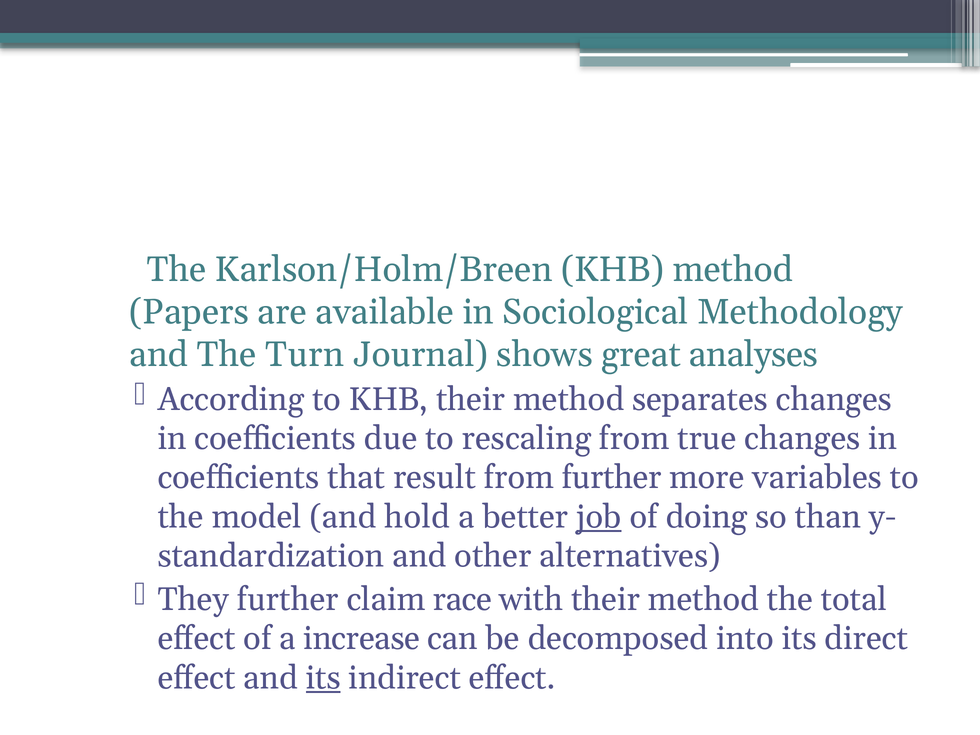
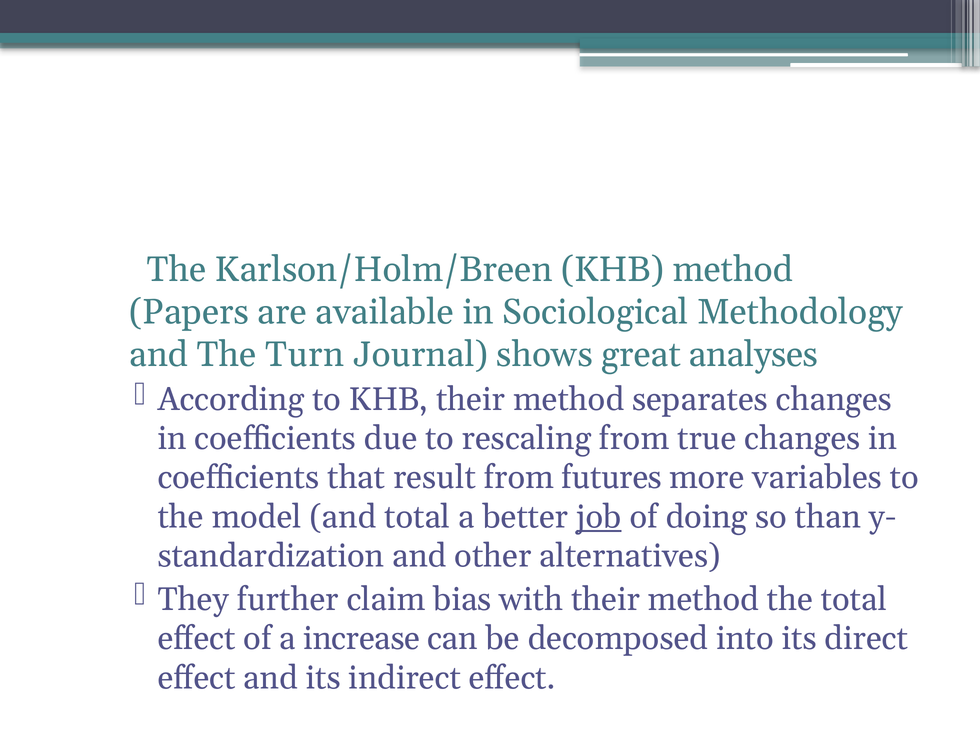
from further: further -> futures (612, 478)
and hold: hold -> total (417, 517)
race: race -> bias (462, 599)
its underline: present -> none (323, 678)
